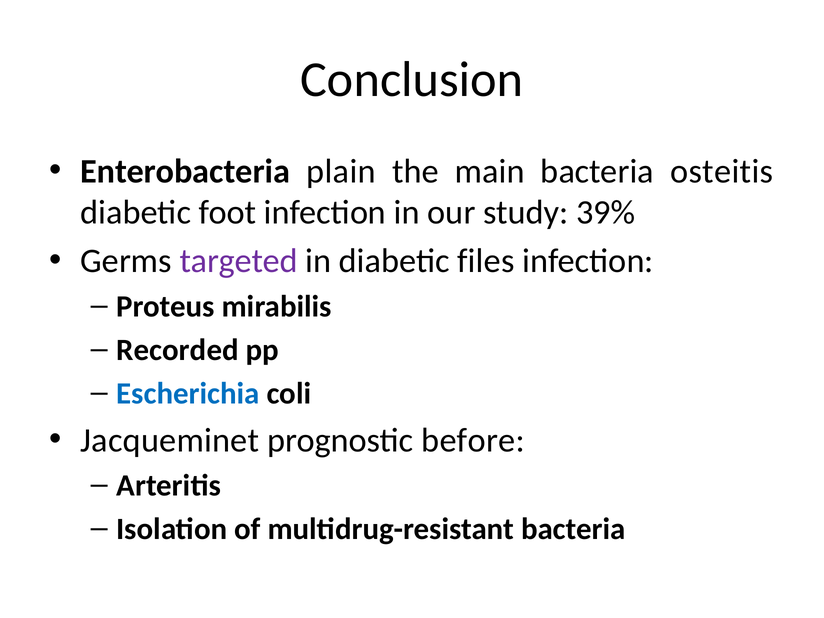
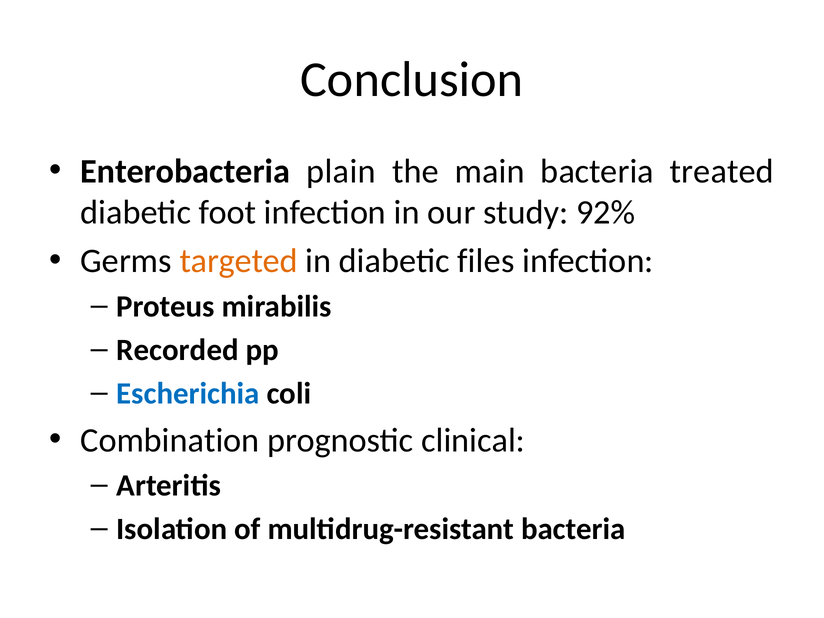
osteitis: osteitis -> treated (722, 171)
39%: 39% -> 92% (606, 213)
targeted colour: purple -> orange (239, 261)
Jacqueminet: Jacqueminet -> Combination (170, 440)
before: before -> clinical (473, 440)
